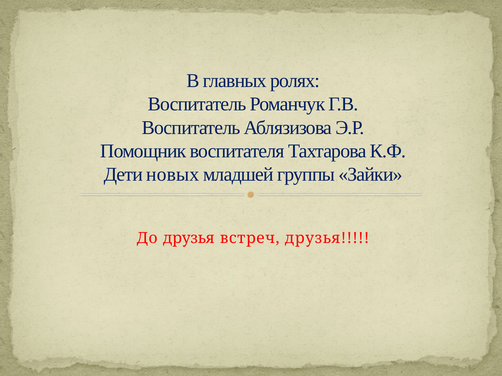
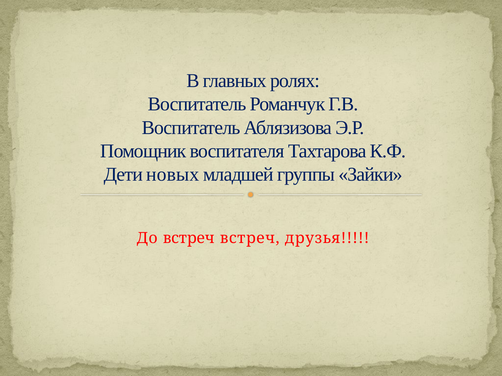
До друзья: друзья -> встреч (189, 239)
